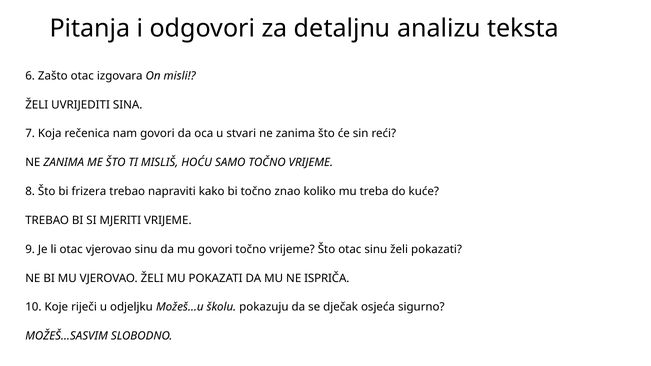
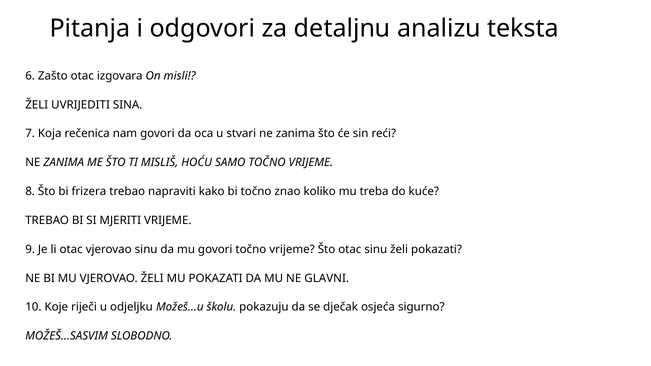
ISPRIČA: ISPRIČA -> GLAVNI (327, 278)
